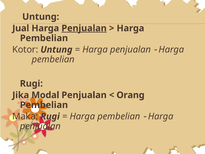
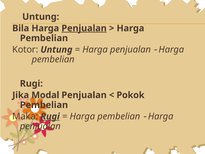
Jual: Jual -> Bila (21, 28)
Orang: Orang -> Pokok (130, 95)
Rugi underline: none -> present (50, 116)
